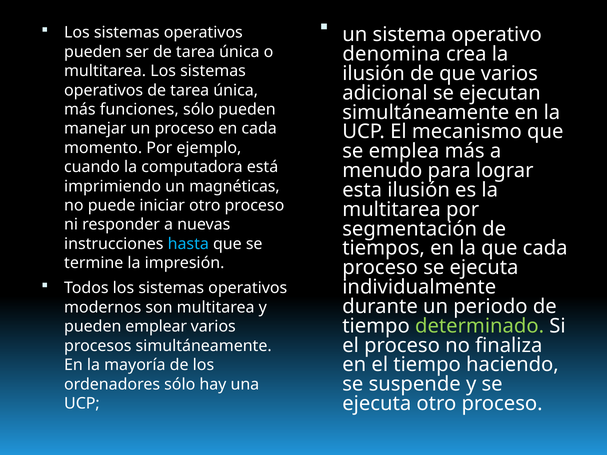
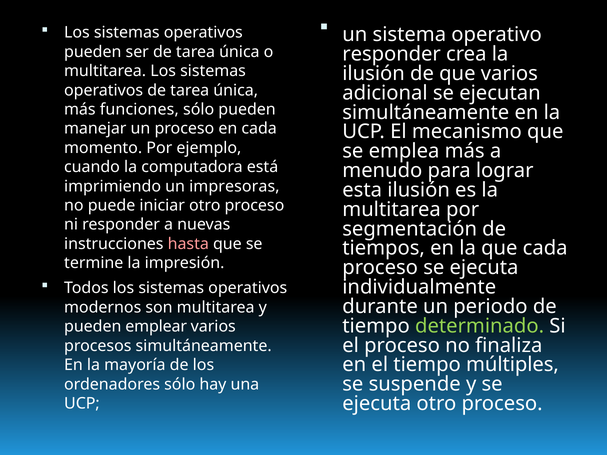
denomina: denomina -> responder (392, 54)
magnéticas: magnéticas -> impresoras (234, 186)
hasta colour: light blue -> pink (188, 244)
haciendo: haciendo -> múltiples (512, 365)
